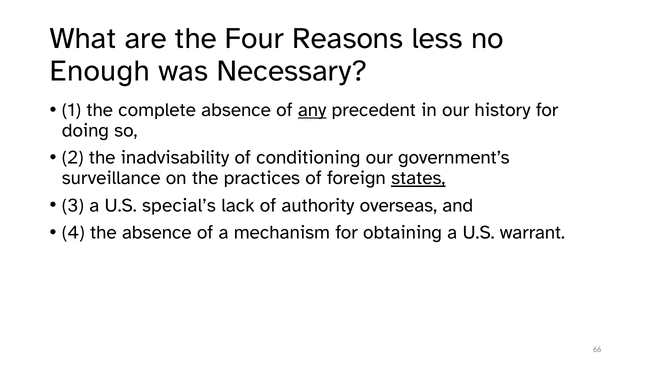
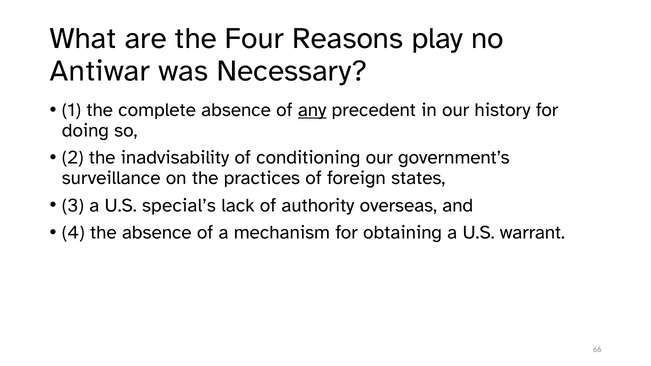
less: less -> play (437, 39)
Enough: Enough -> Antiwar (100, 71)
states underline: present -> none (418, 178)
